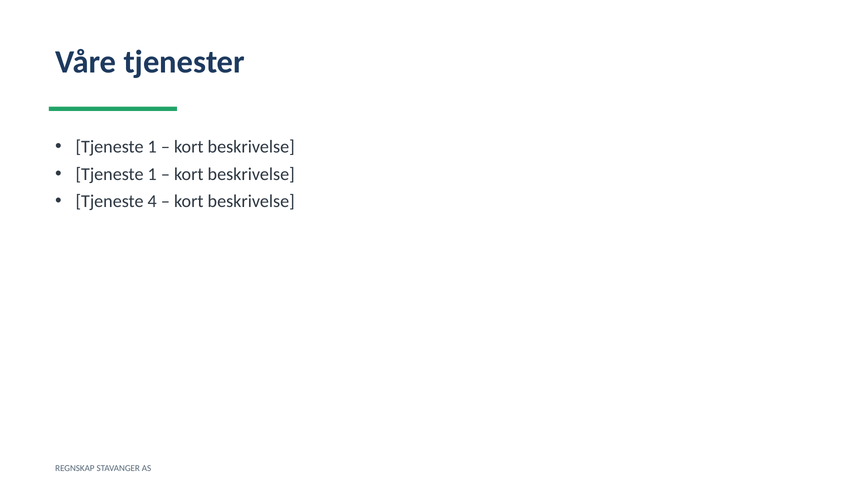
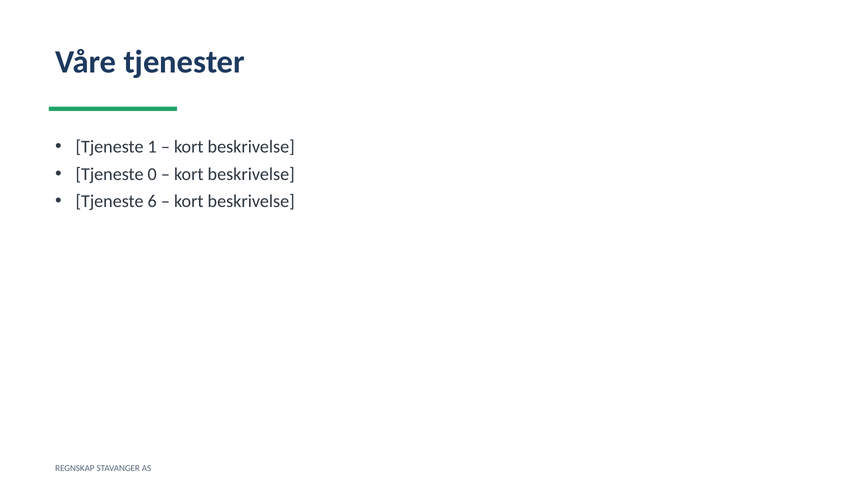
1: 1 -> 0 (152, 174)
4: 4 -> 6 (152, 201)
